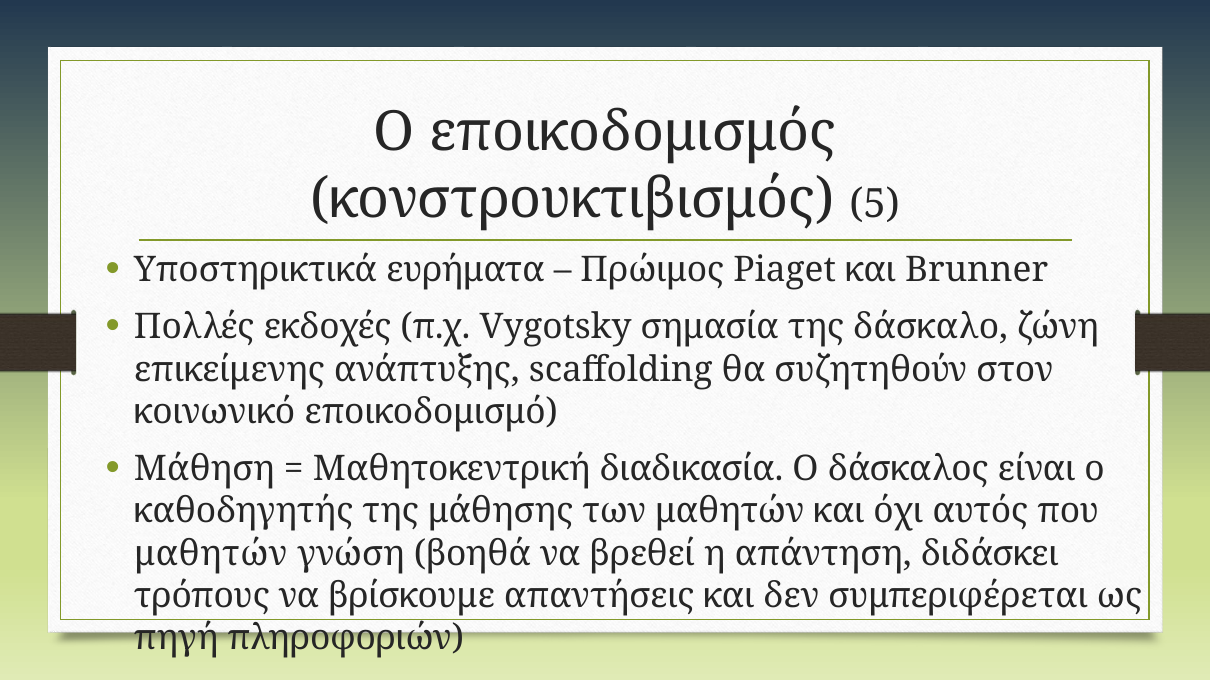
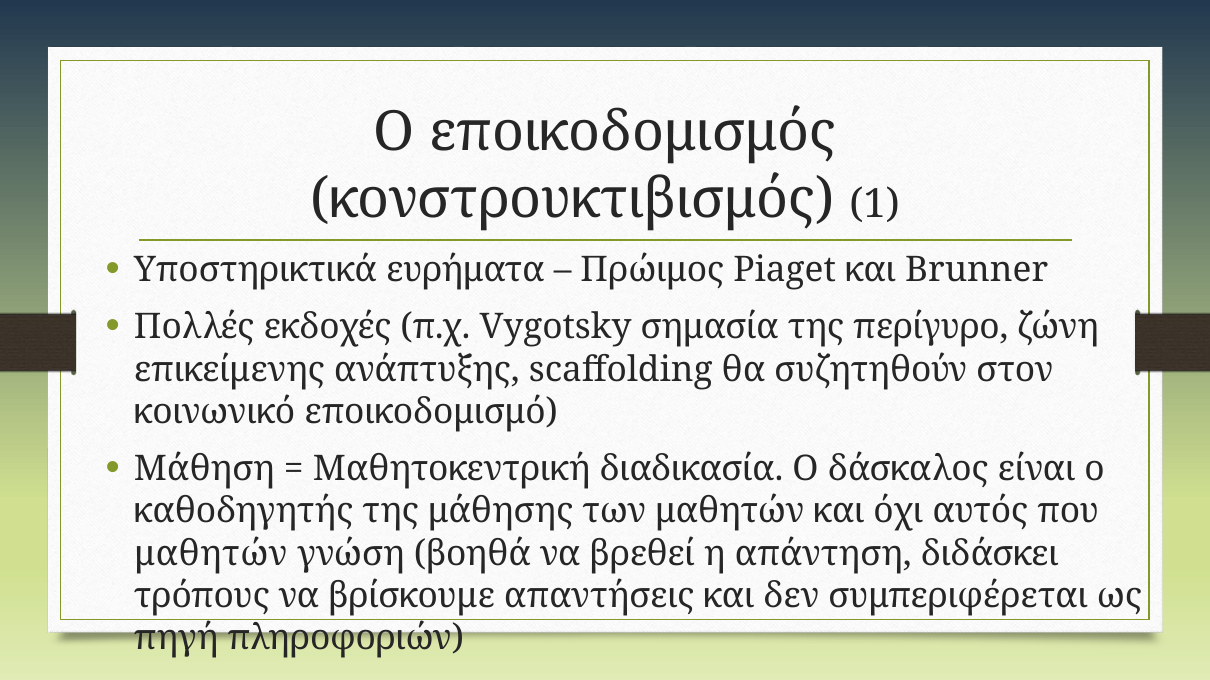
5: 5 -> 1 (875, 204)
δάσκαλο: δάσκαλο -> περίγυρο (931, 327)
